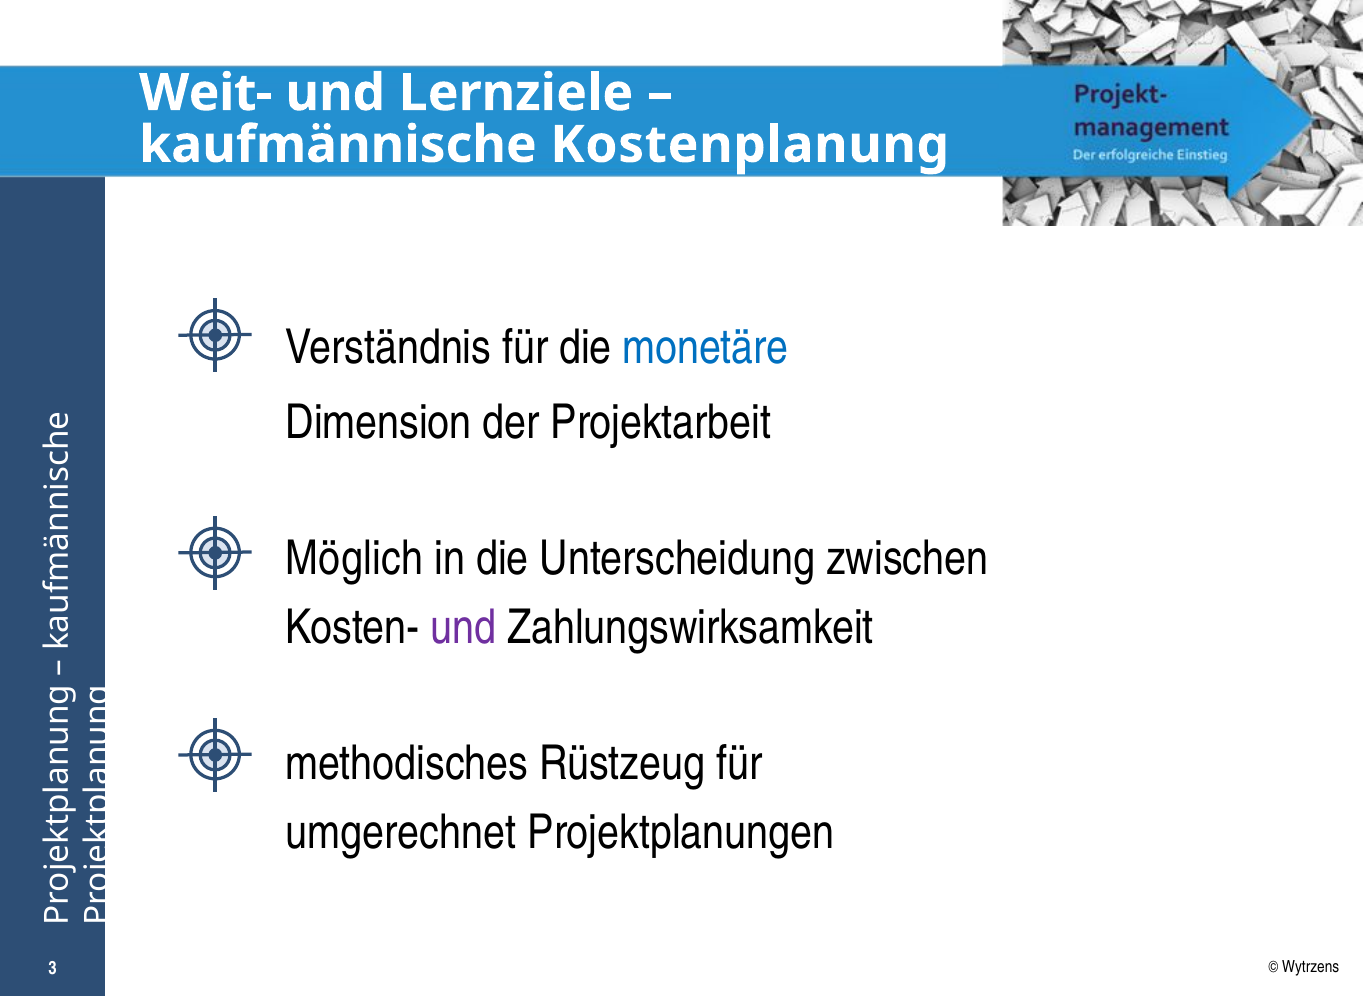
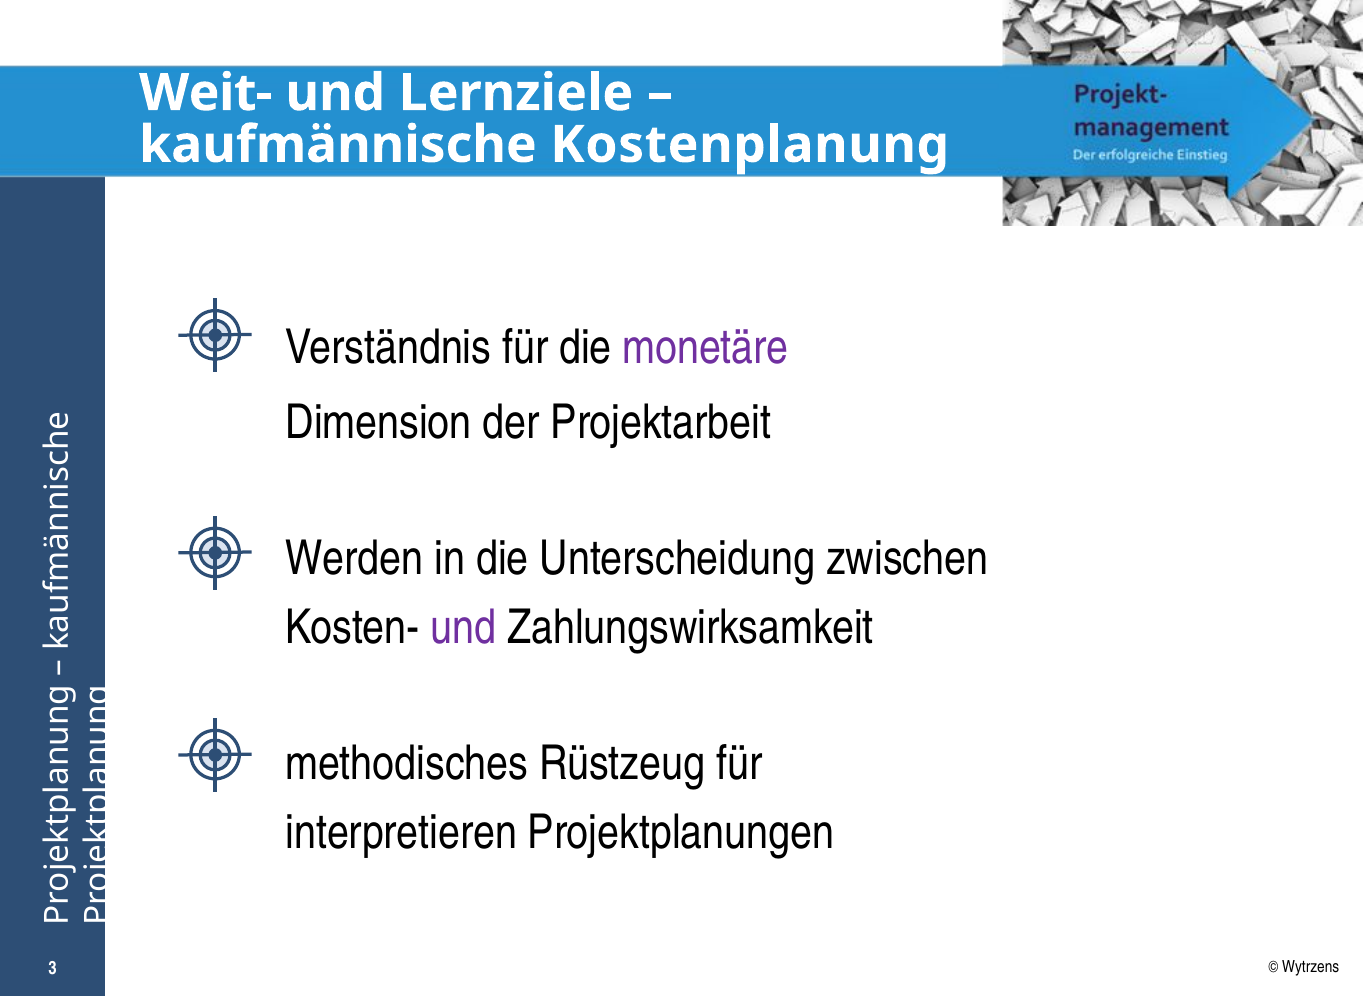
monetäre colour: blue -> purple (706, 347)
Möglich: Möglich -> Werden (355, 558)
umgerechnet: umgerechnet -> interpretieren (401, 832)
